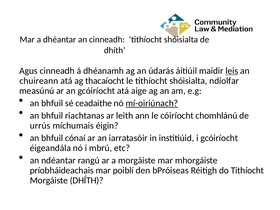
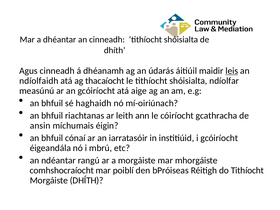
chuireann: chuireann -> ndíolfaidh (39, 81)
ceadaithe: ceadaithe -> haghaidh (94, 103)
mí-oiriúnach underline: present -> none (152, 103)
chomhlánú: chomhlánú -> gcathracha (216, 116)
urrús: urrús -> ansin (40, 126)
príobháideachais: príobháideachais -> comhshocraíocht (62, 170)
